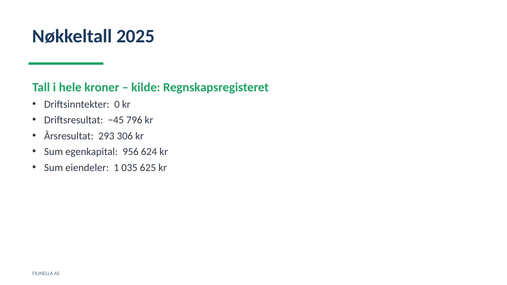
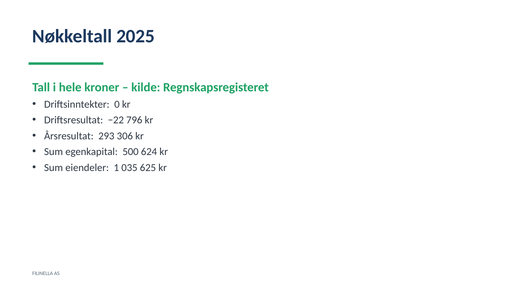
−45: −45 -> −22 (116, 120)
956: 956 -> 500 (131, 152)
